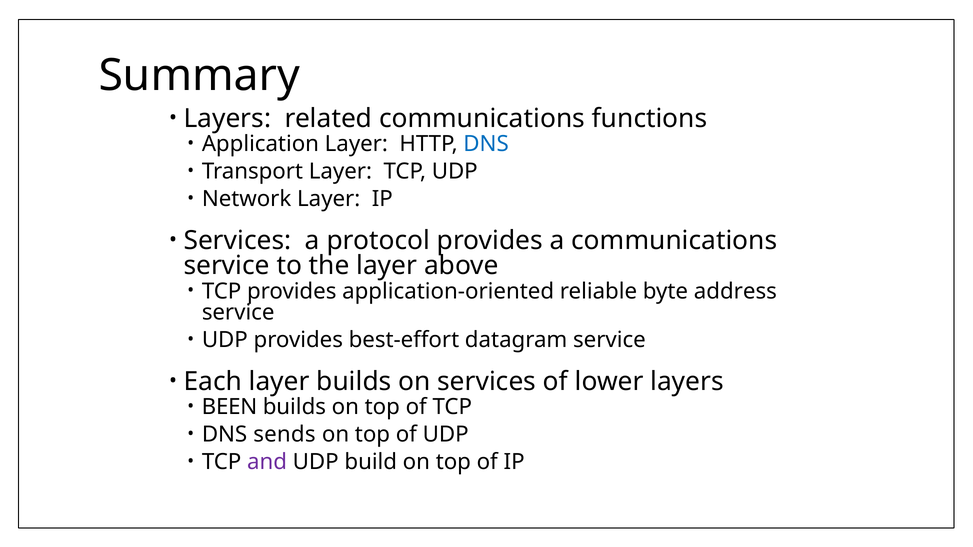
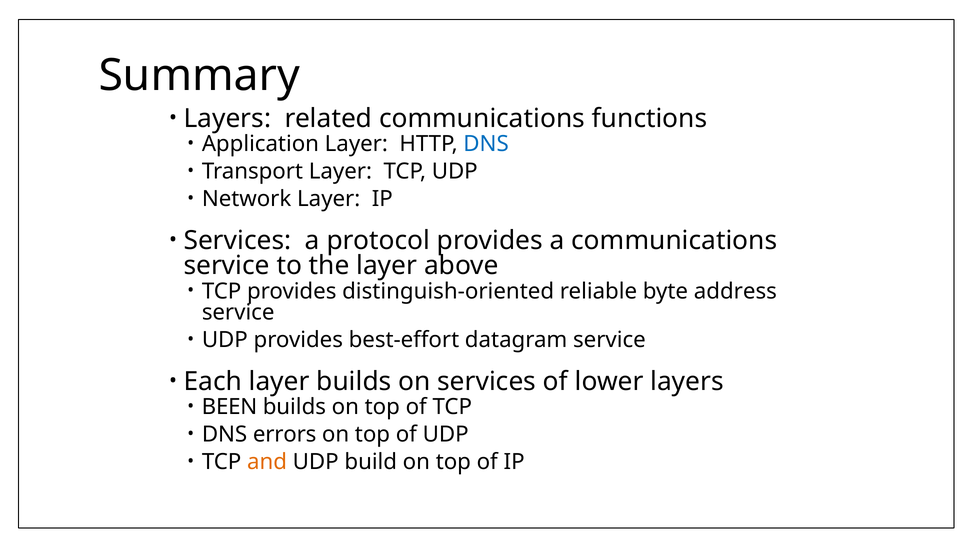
application-oriented: application-oriented -> distinguish-oriented (448, 291)
sends: sends -> errors (285, 435)
and colour: purple -> orange (267, 462)
